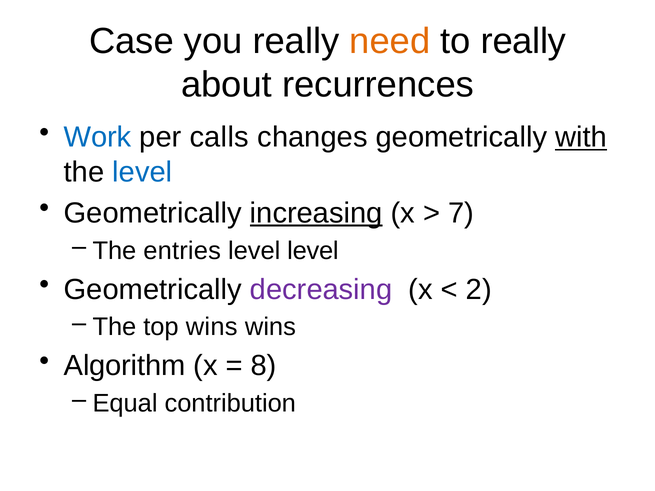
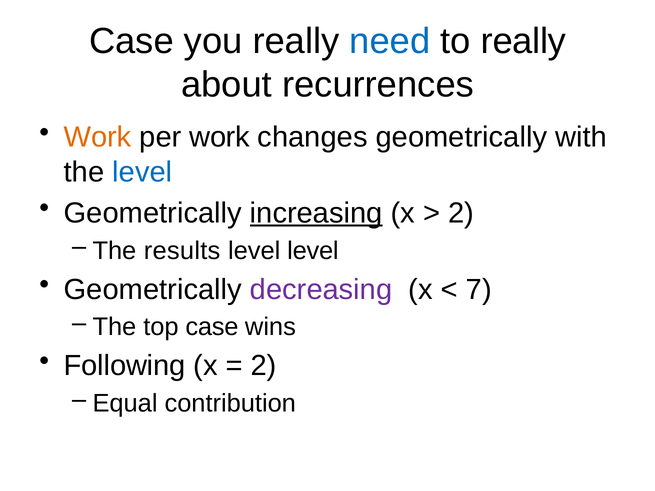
need colour: orange -> blue (390, 41)
Work colour: blue -> orange (98, 137)
per calls: calls -> work (220, 137)
with underline: present -> none (581, 137)
7: 7 -> 2 (461, 213)
entries: entries -> results (182, 251)
2: 2 -> 7 (479, 290)
top wins: wins -> case (212, 327)
Algorithm: Algorithm -> Following (125, 366)
8: 8 -> 2 (264, 366)
